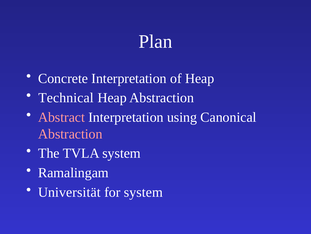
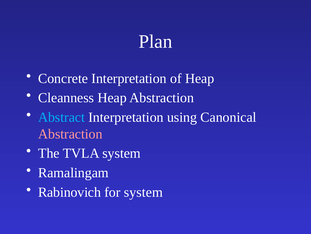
Technical: Technical -> Cleanness (66, 98)
Abstract colour: pink -> light blue (61, 117)
Universität: Universität -> Rabinovich (70, 192)
